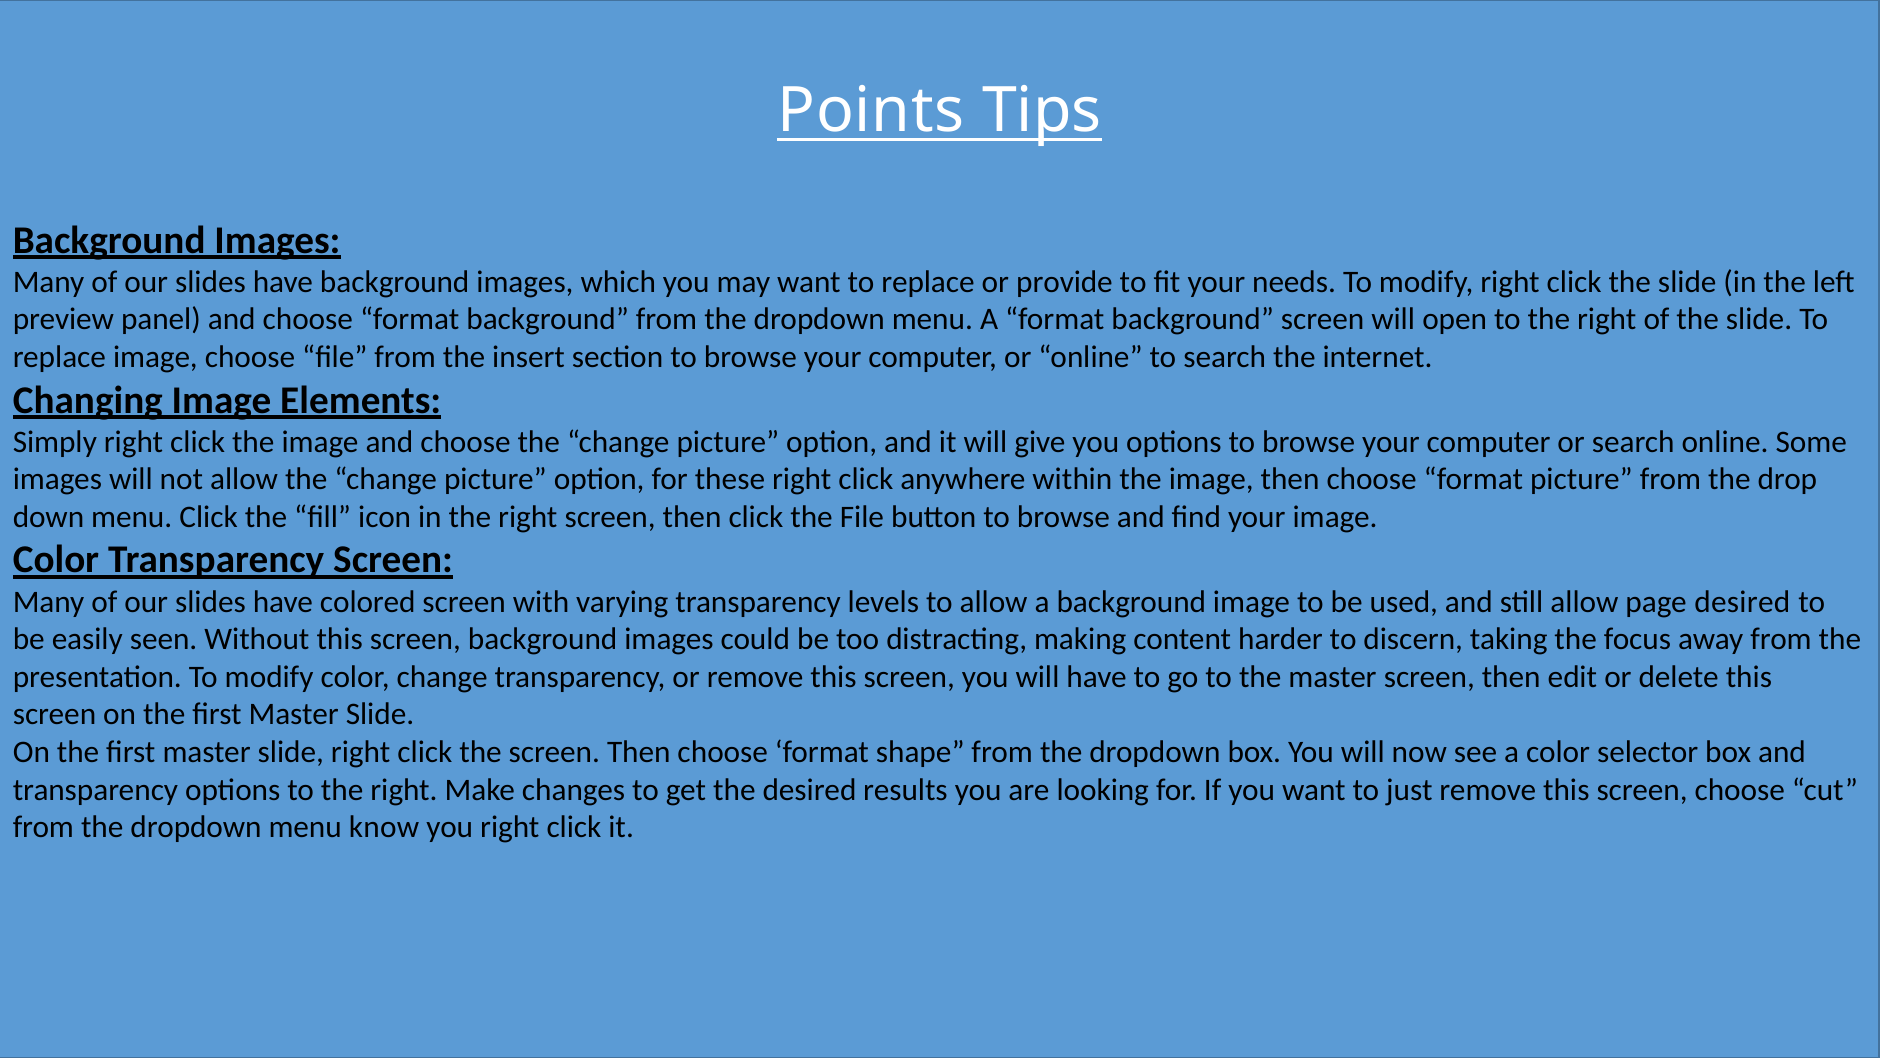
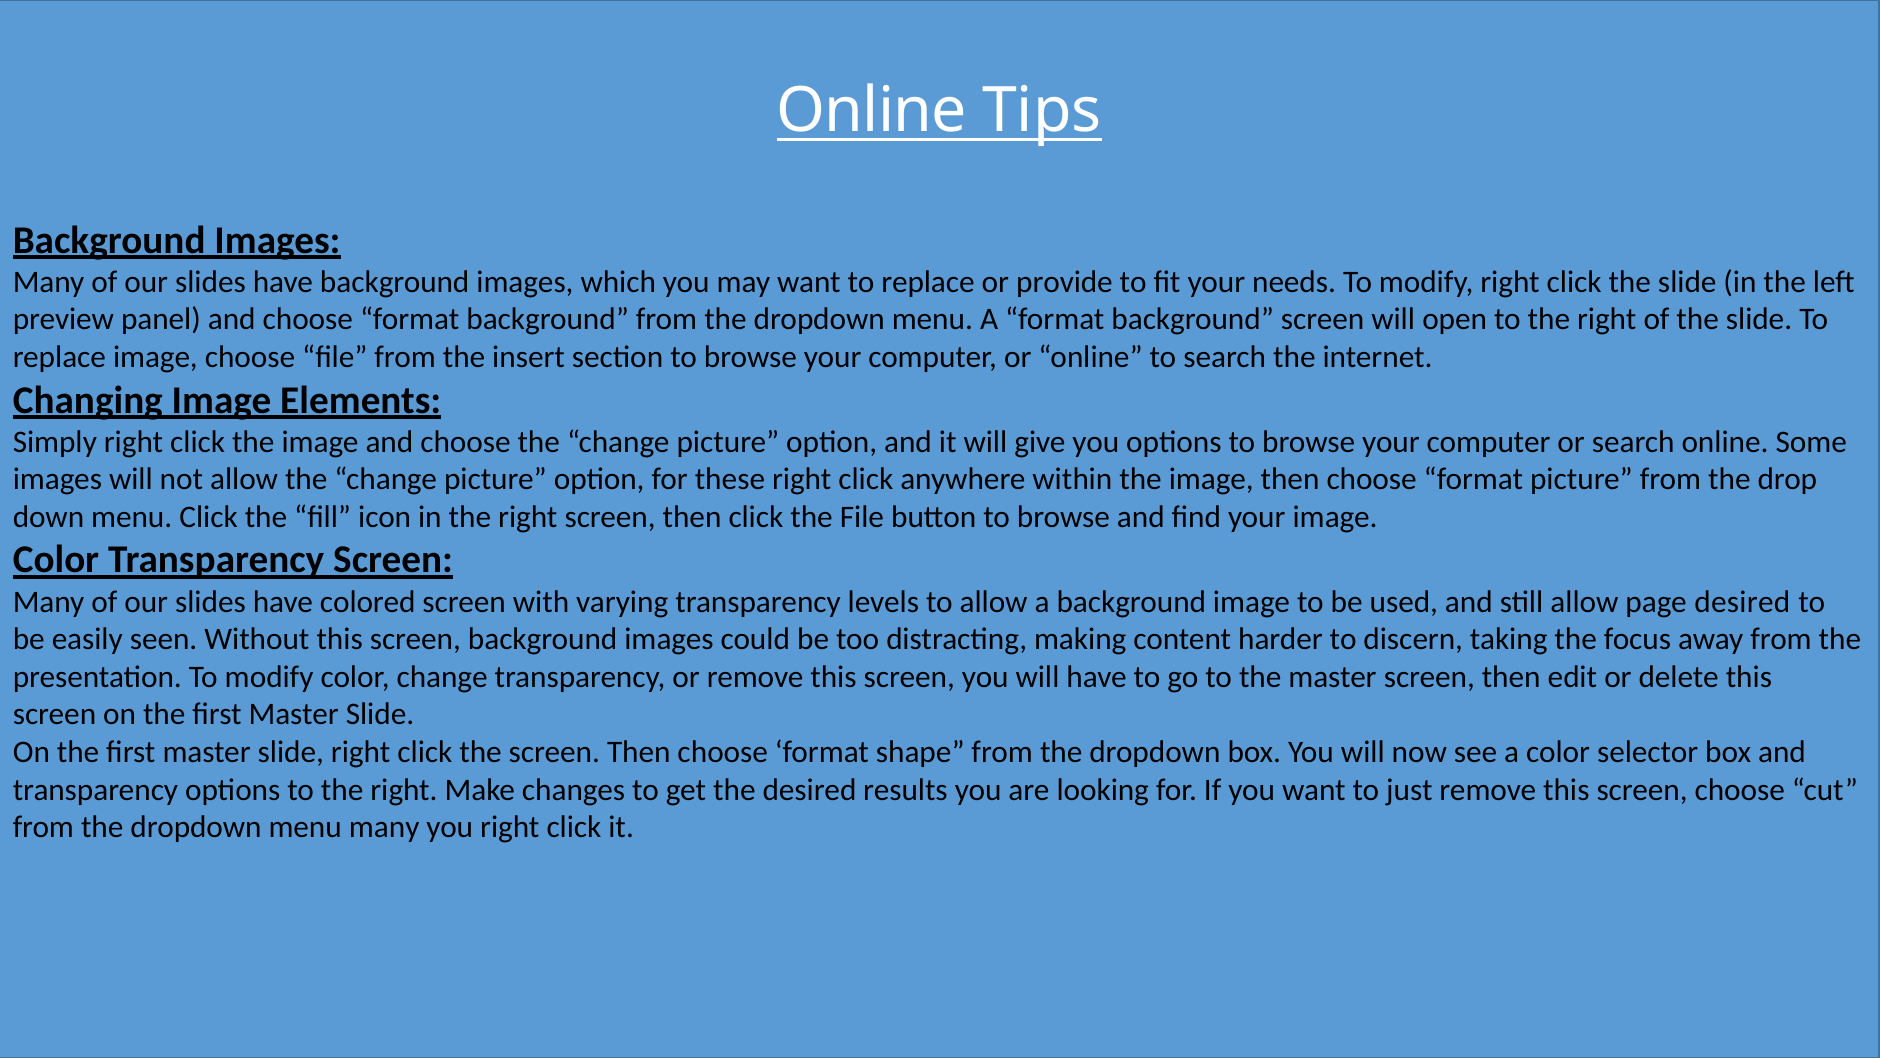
Points: Points -> Online (872, 111)
menu know: know -> many (384, 827)
